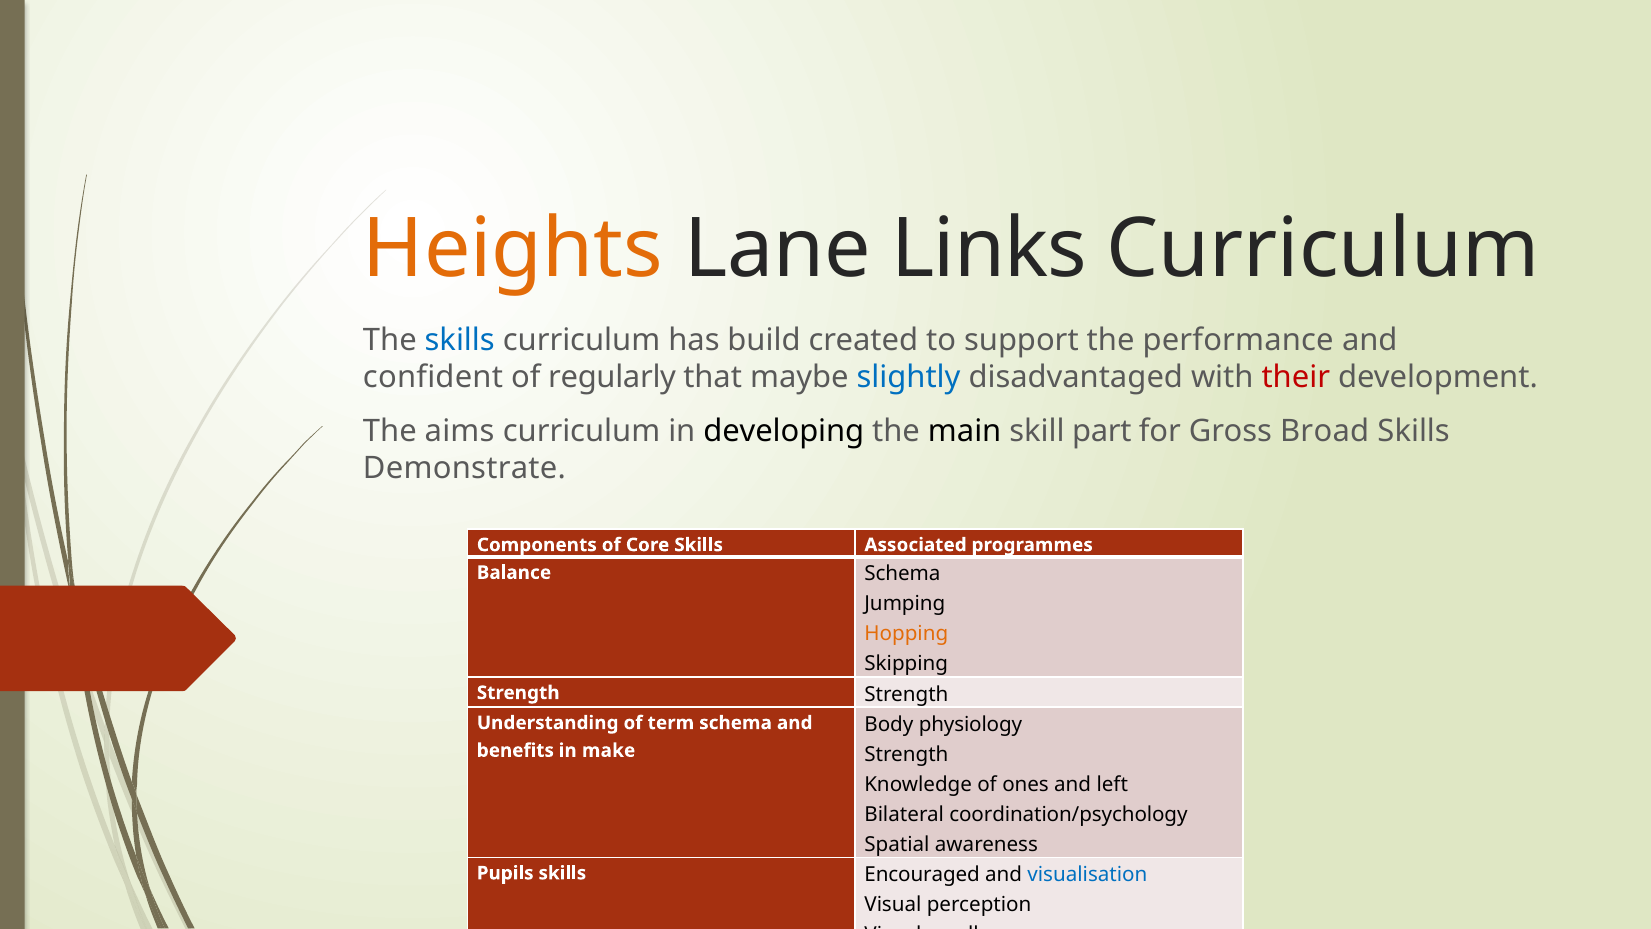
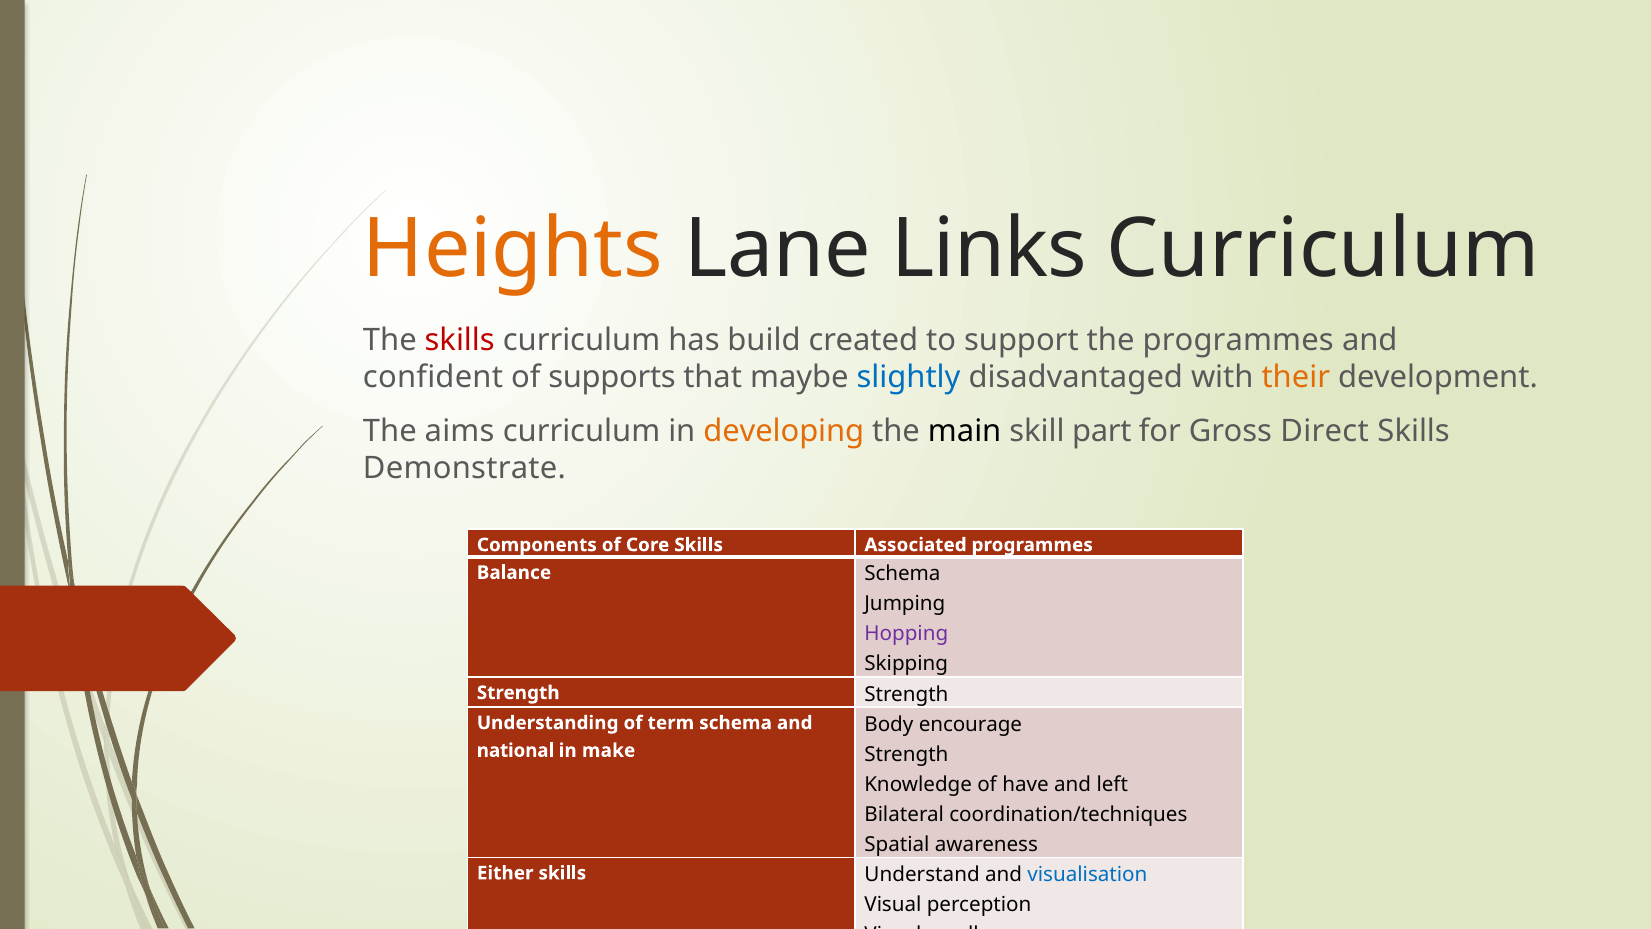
skills colour: blue -> red (460, 340)
the performance: performance -> programmes (1238, 340)
regularly: regularly -> supports (612, 377)
their colour: red -> orange (1296, 377)
developing colour: black -> orange (784, 431)
Broad: Broad -> Direct (1325, 431)
Hopping colour: orange -> purple (906, 634)
physiology: physiology -> encourage (970, 724)
benefits: benefits -> national (515, 750)
ones: ones -> have (1026, 784)
coordination/psychology: coordination/psychology -> coordination/techniques (1068, 814)
Pupils: Pupils -> Either (505, 873)
Encouraged: Encouraged -> Understand (922, 874)
